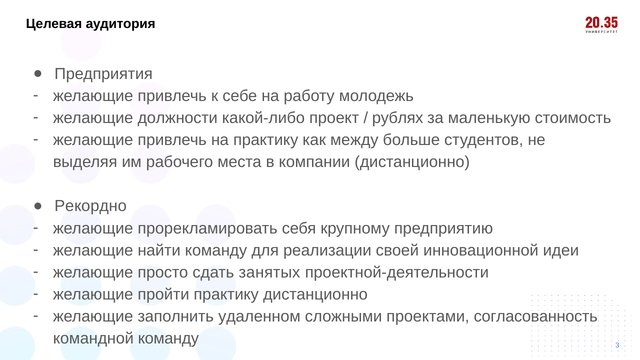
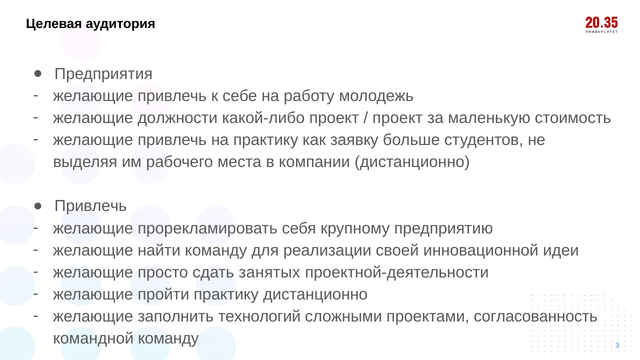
рублях: рублях -> проект (398, 118)
между: между -> заявку (354, 140)
Рекордно: Рекордно -> Привлечь (91, 206)
удаленном: удаленном -> технологий (259, 317)
